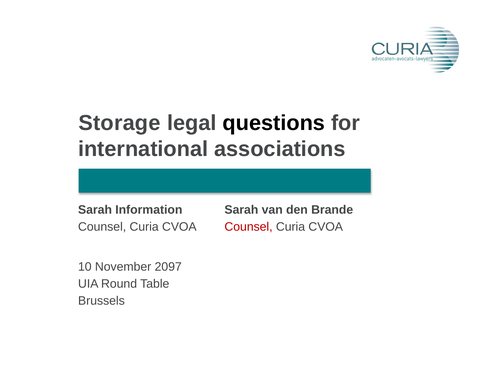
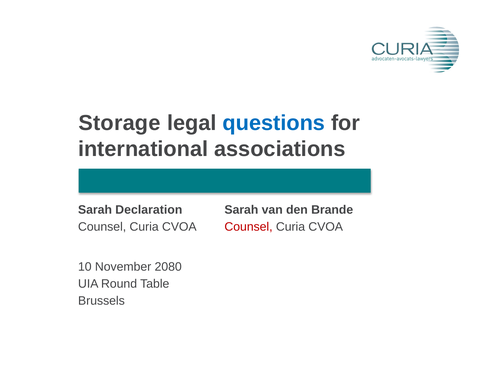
questions colour: black -> blue (274, 123)
Information: Information -> Declaration (149, 210)
2097: 2097 -> 2080 (168, 267)
